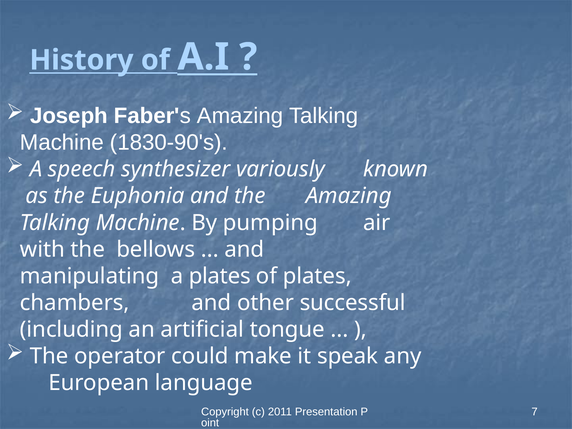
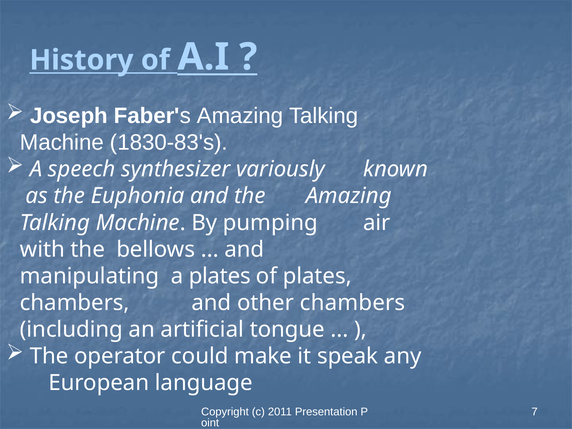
1830-90's: 1830-90's -> 1830-83's (169, 143)
other successful: successful -> chambers (353, 303)
